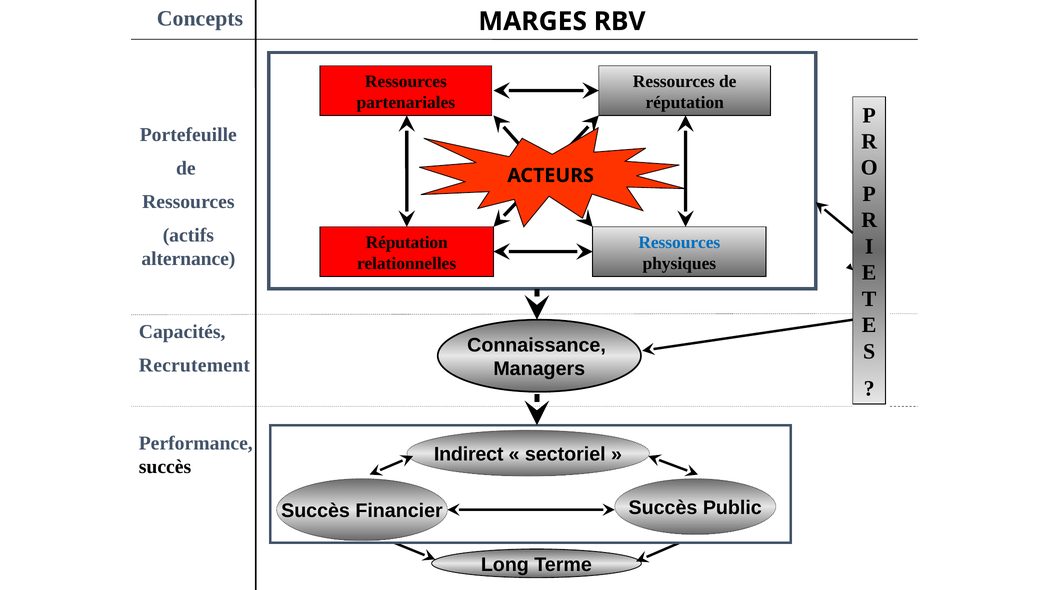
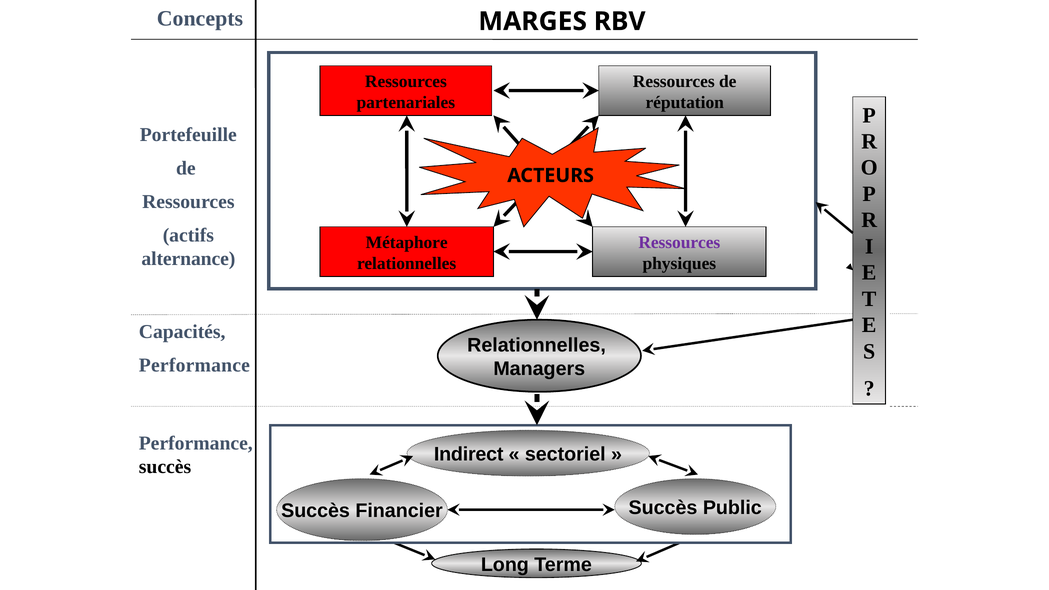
Réputation: Réputation -> Métaphore (407, 242)
Ressources colour: blue -> purple (679, 242)
Connaissance: Connaissance -> Relationnelles (537, 345)
Recrutement: Recrutement -> Performance (194, 365)
